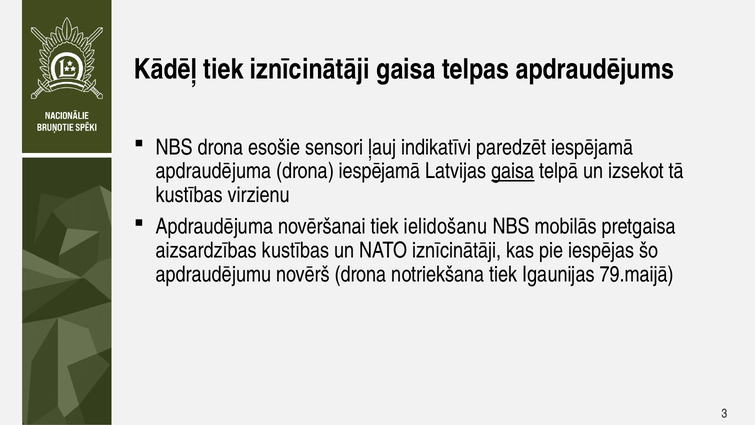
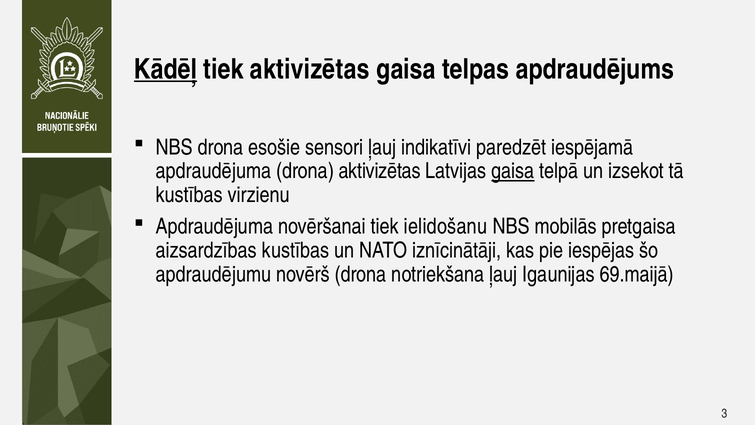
Kādēļ underline: none -> present (165, 69)
tiek iznīcinātāji: iznīcinātāji -> aktivizētas (310, 69)
drona iespējamā: iespējamā -> aktivizētas (380, 171)
notriekšana tiek: tiek -> ļauj (503, 274)
79.maijā: 79.maijā -> 69.maijā (637, 274)
